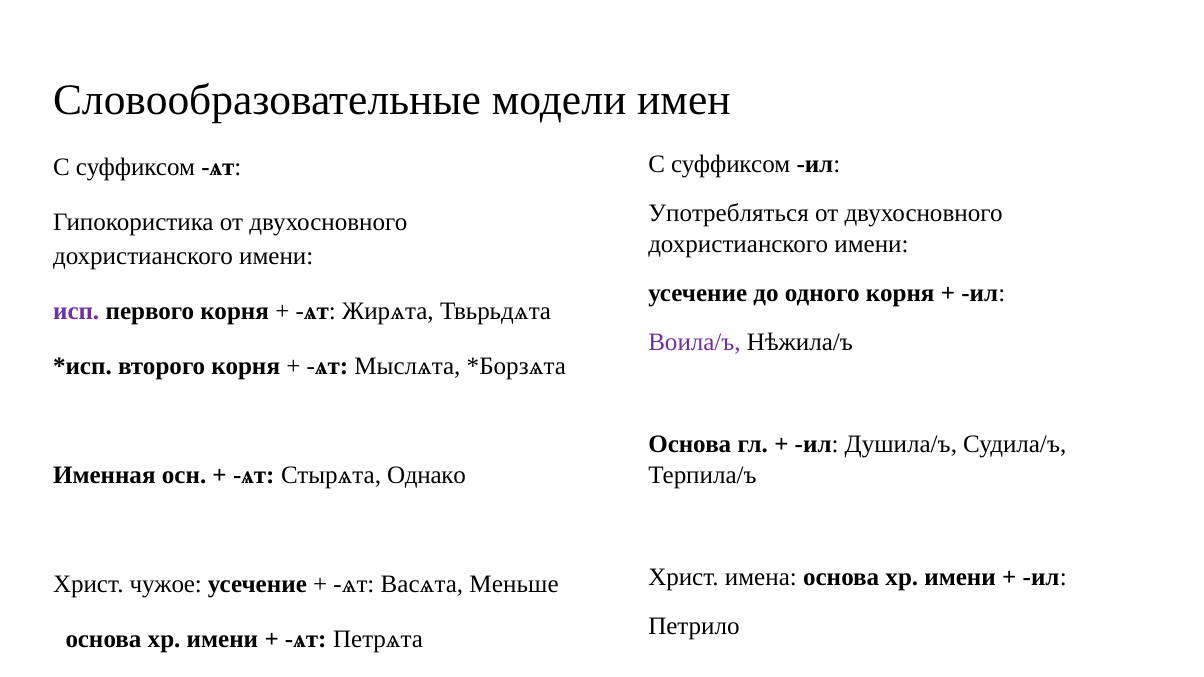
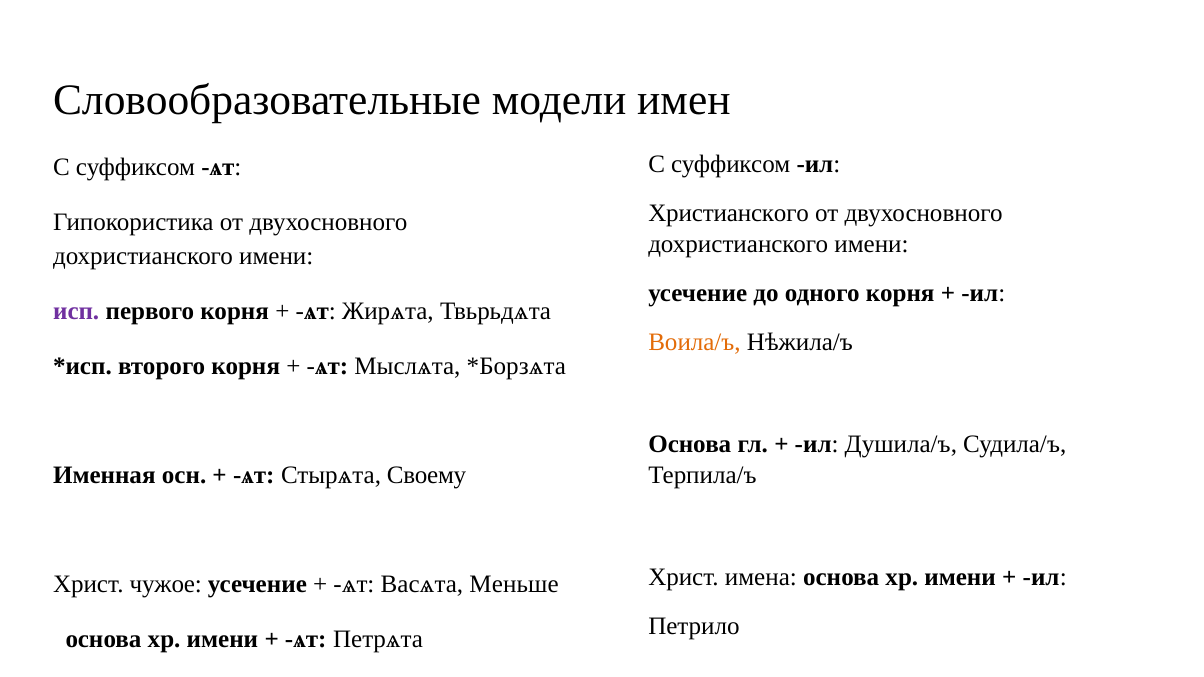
Употребляться: Употребляться -> Христианского (729, 213)
Воила/ъ colour: purple -> orange (694, 342)
Однако: Однако -> Своему (427, 475)
